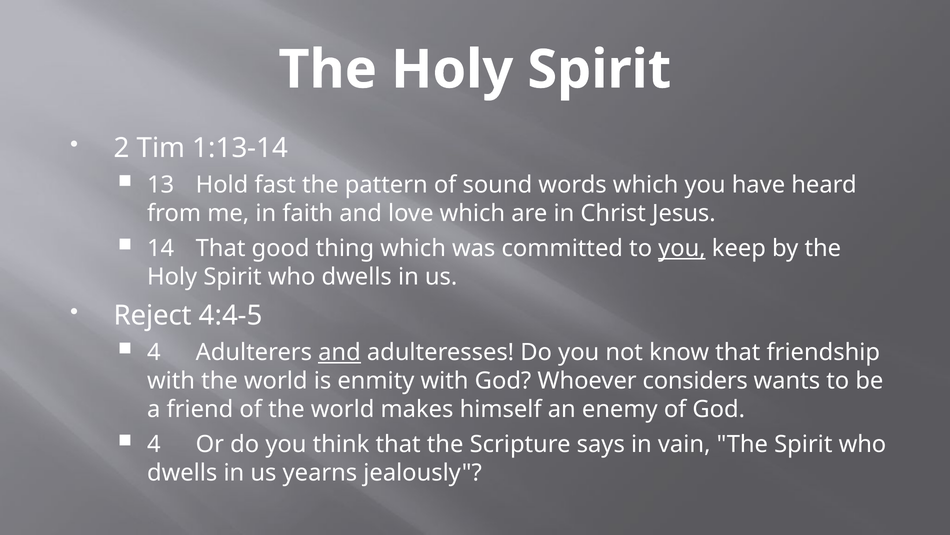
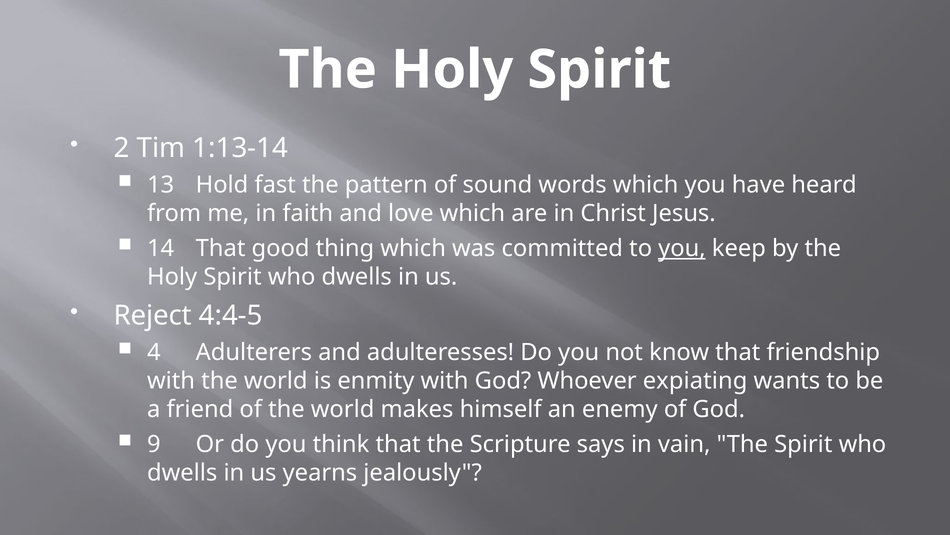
and underline: present -> none (339, 352)
considers: considers -> expiating (695, 381)
4: 4 -> 9 (154, 444)
